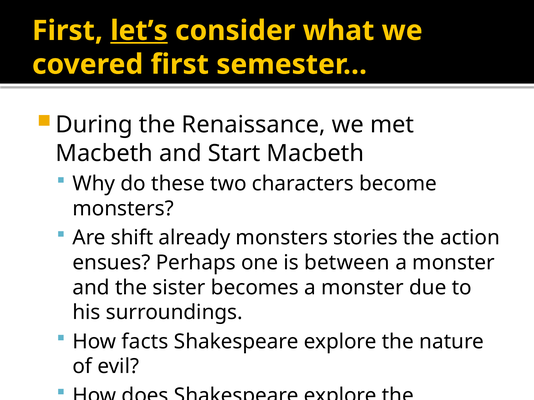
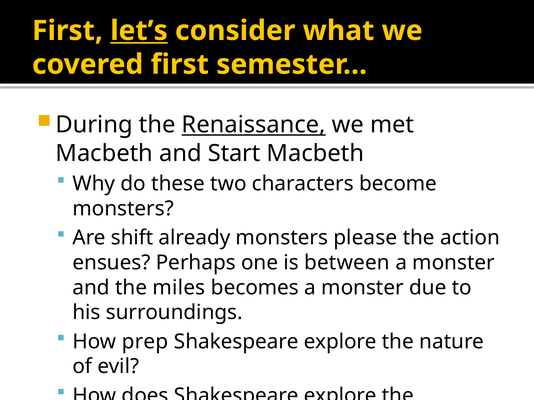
Renaissance underline: none -> present (254, 125)
stories: stories -> please (365, 238)
sister: sister -> miles (179, 288)
facts: facts -> prep (145, 342)
